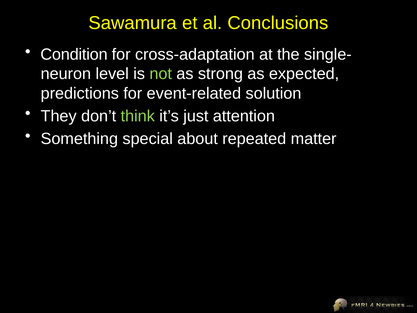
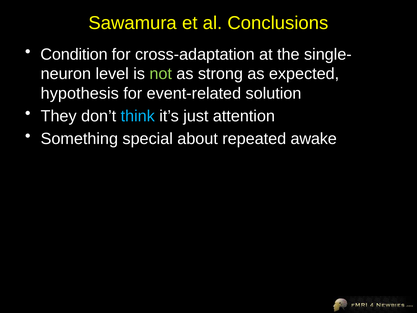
predictions: predictions -> hypothesis (80, 93)
think colour: light green -> light blue (138, 116)
matter: matter -> awake (314, 139)
